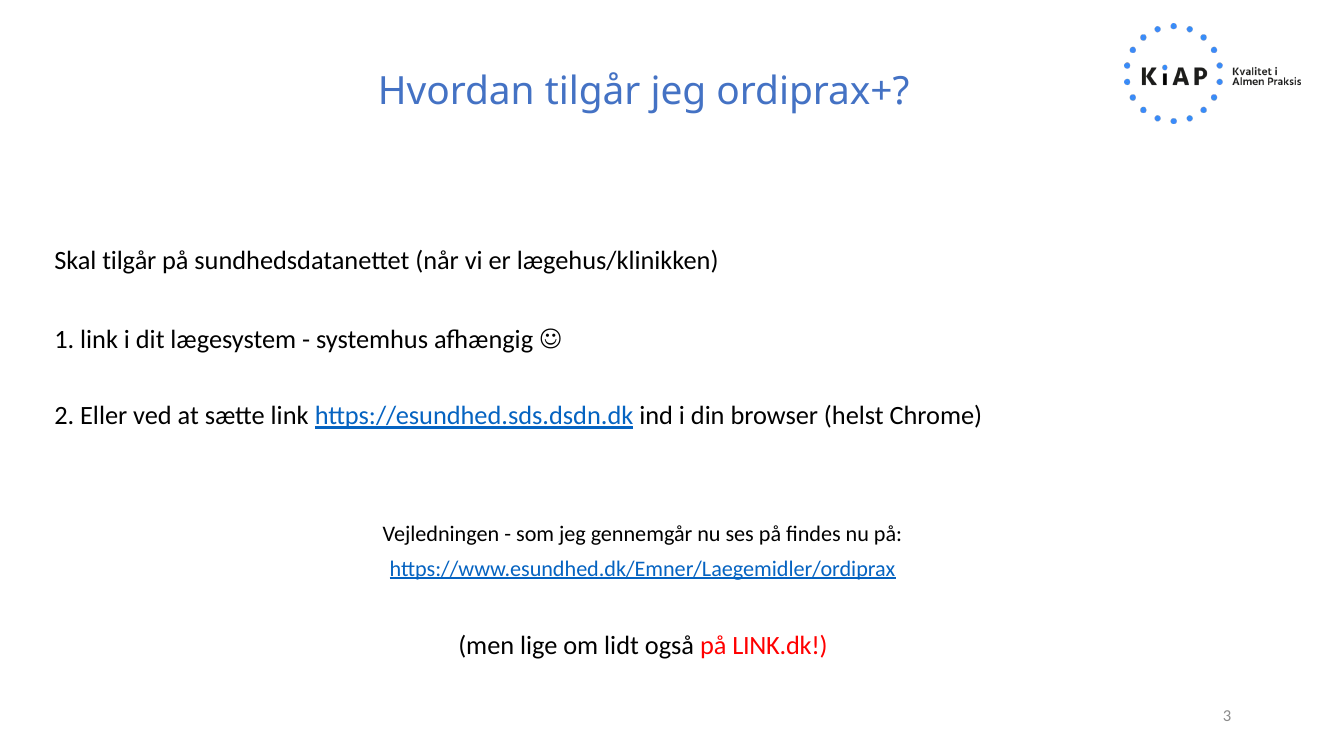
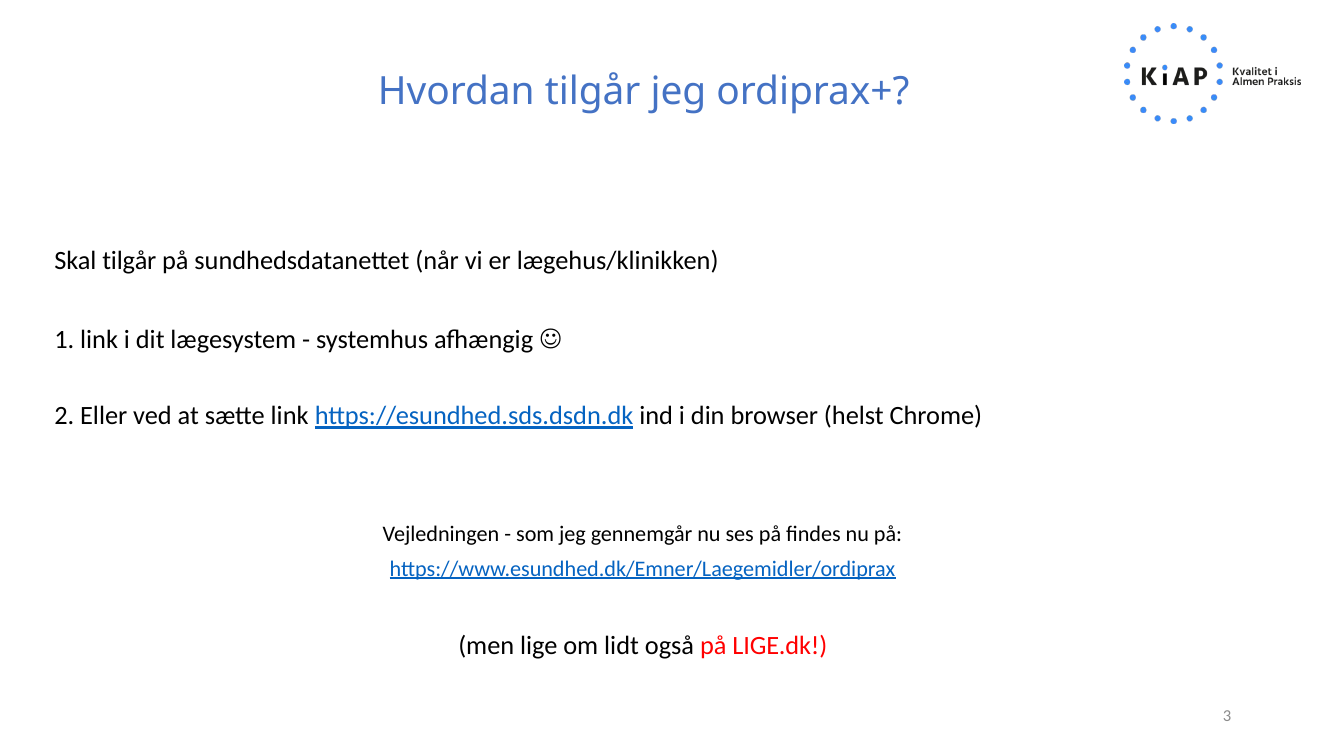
LINK.dk: LINK.dk -> LIGE.dk (780, 645)
